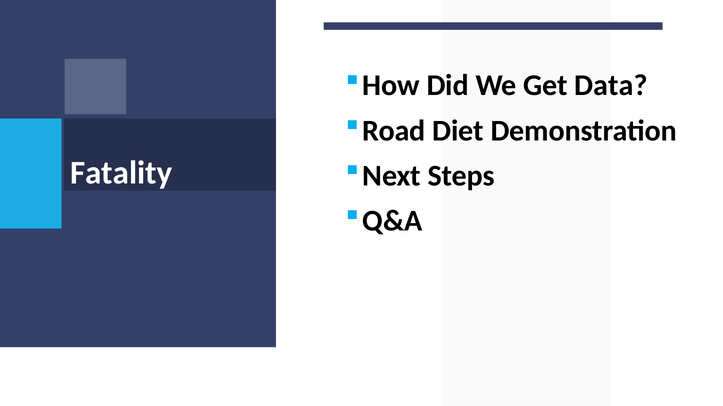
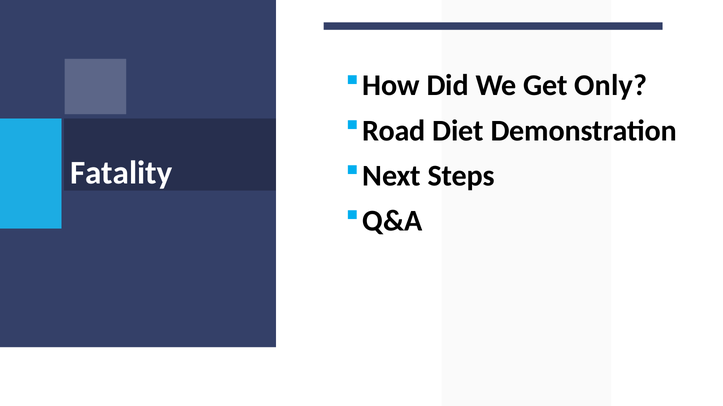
Data: Data -> Only (611, 86)
